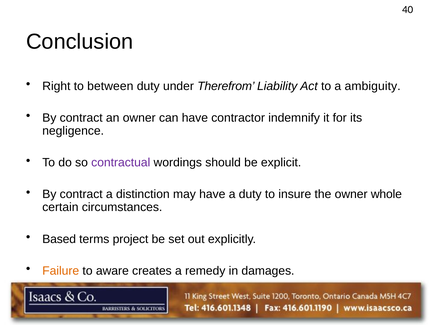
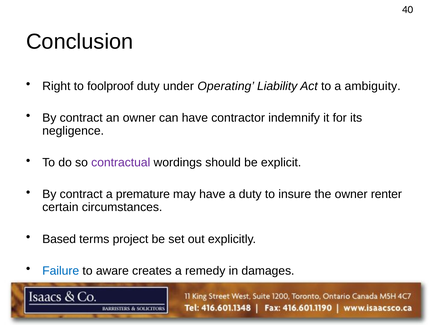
between: between -> foolproof (110, 86)
Therefrom: Therefrom -> Operating (226, 86)
distinction: distinction -> premature (143, 195)
whole: whole -> renter (386, 195)
Failure colour: orange -> blue (61, 271)
